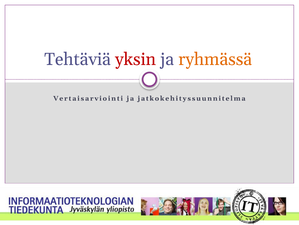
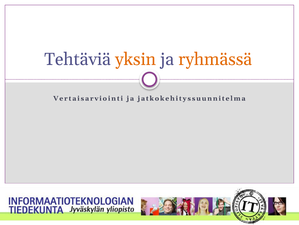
yksin colour: red -> orange (136, 59)
